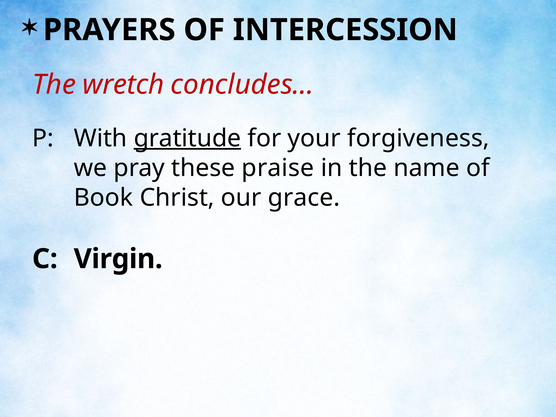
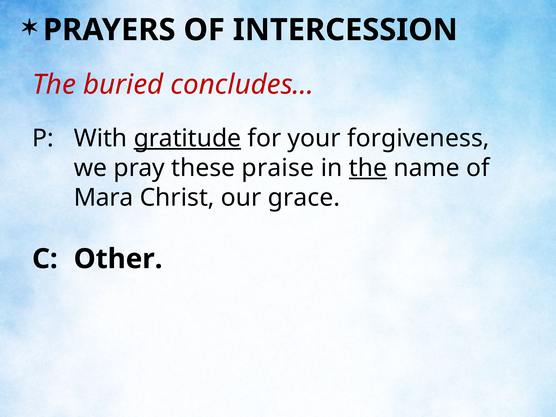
wretch: wretch -> buried (123, 85)
the underline: none -> present (368, 168)
Book: Book -> Mara (104, 198)
Virgin: Virgin -> Other (118, 259)
